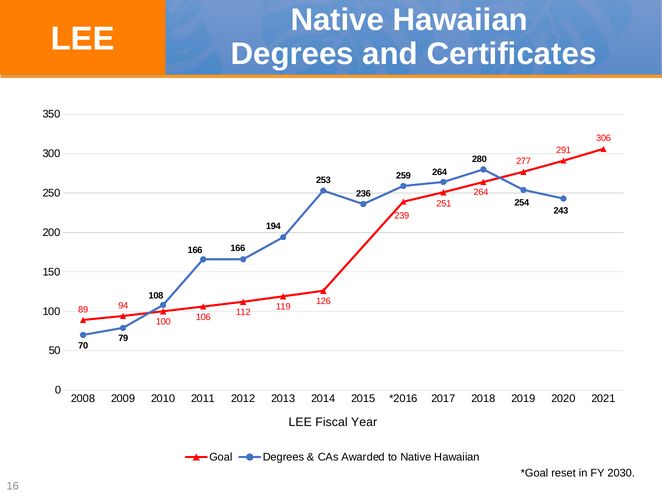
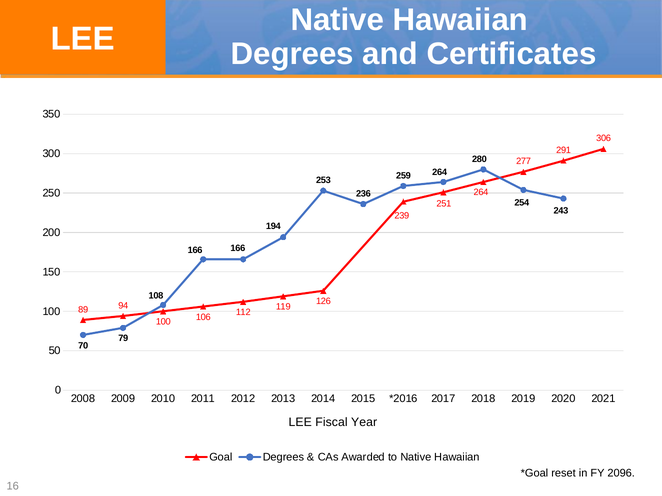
2030: 2030 -> 2096 (621, 473)
